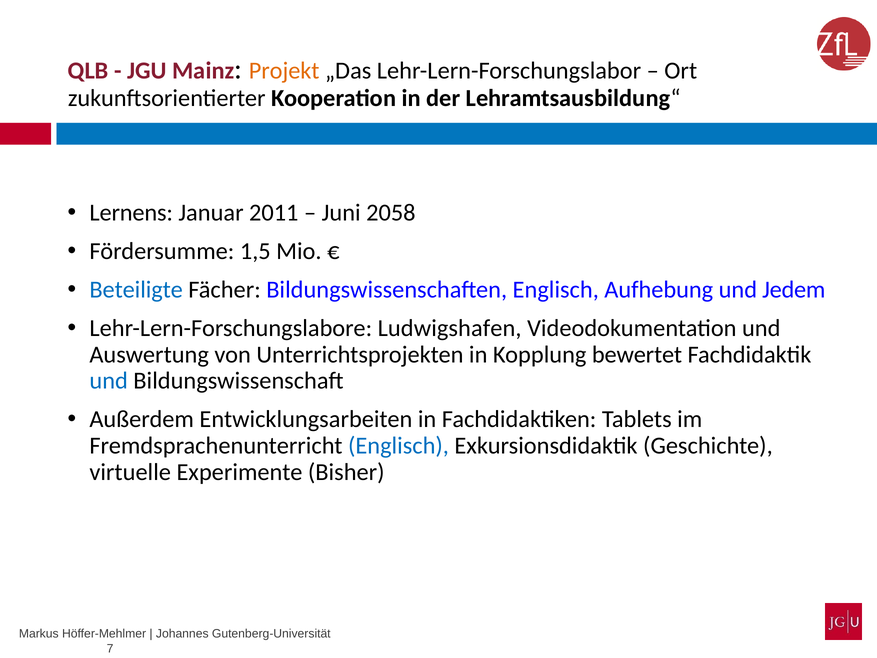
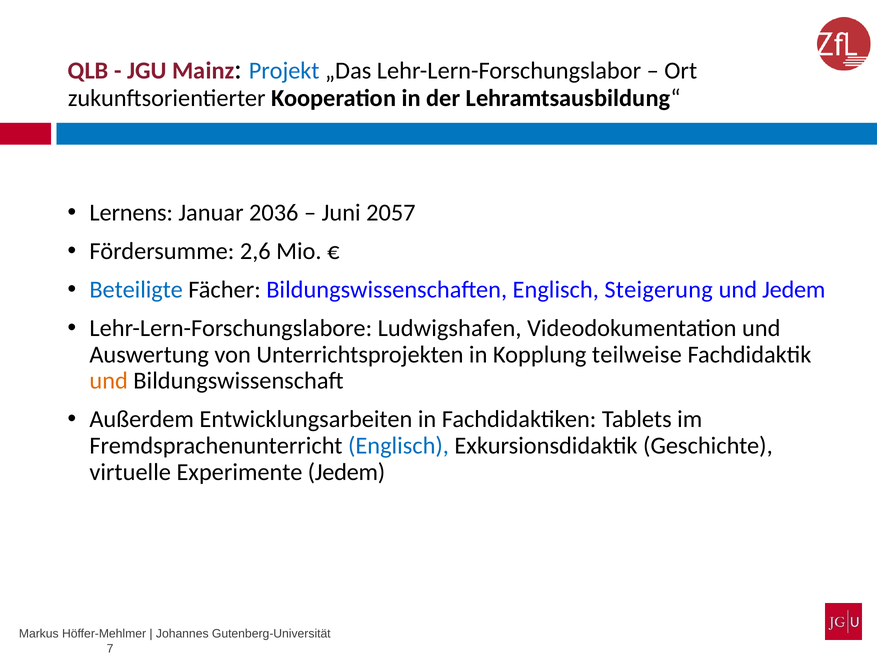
Projekt colour: orange -> blue (284, 71)
2011: 2011 -> 2036 (274, 212)
2058: 2058 -> 2057 (391, 212)
1,5: 1,5 -> 2,6 (255, 251)
Aufhebung: Aufhebung -> Steigerung (659, 289)
bewertet: bewertet -> teilweise (637, 354)
und colour: blue -> orange (109, 381)
Experimente Bisher: Bisher -> Jedem (346, 472)
